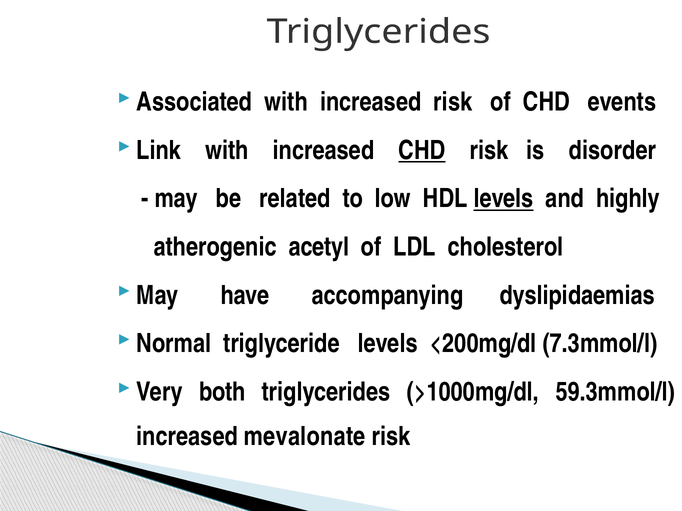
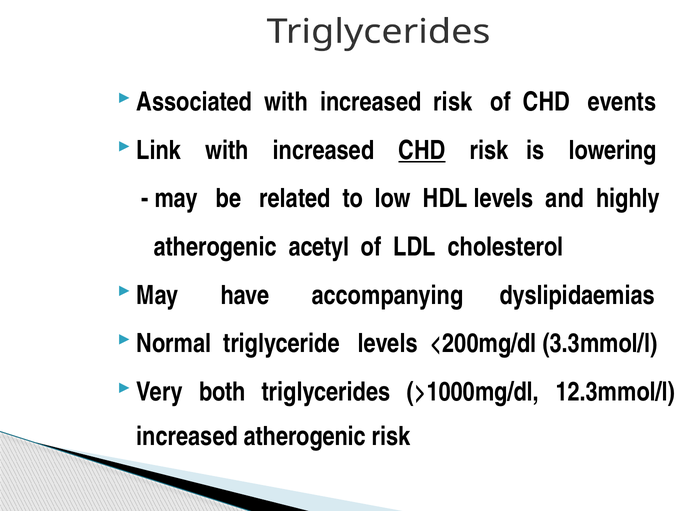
disorder: disorder -> lowering (613, 150)
levels underline: present -> none (504, 199)
7.3mmol/l: 7.3mmol/l -> 3.3mmol/l (600, 344)
59.3mmol/l: 59.3mmol/l -> 12.3mmol/l (615, 392)
increased mevalonate: mevalonate -> atherogenic (305, 437)
